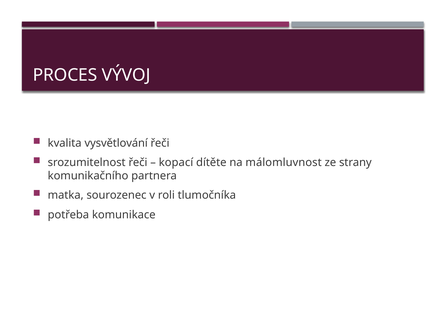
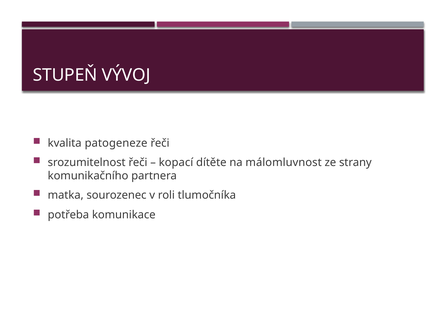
PROCES: PROCES -> STUPEŇ (65, 75)
vysvětlování: vysvětlování -> patogeneze (116, 143)
